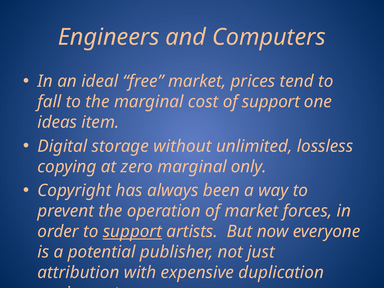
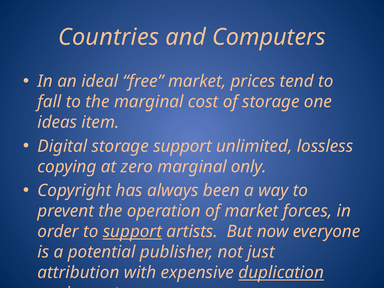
Engineers: Engineers -> Countries (109, 37)
of support: support -> storage (271, 102)
storage without: without -> support (183, 146)
duplication underline: none -> present (281, 273)
